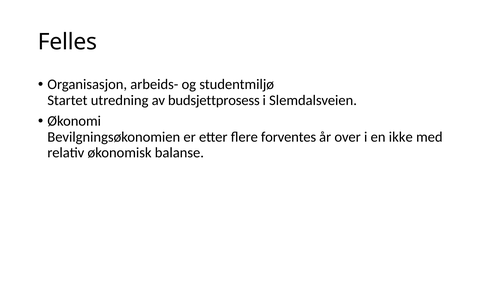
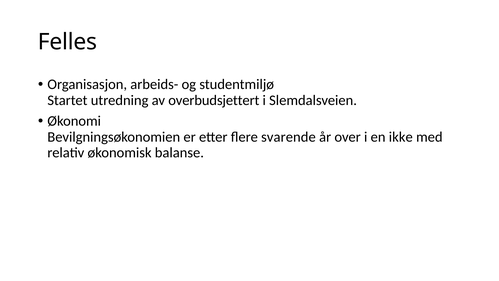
budsjettprosess: budsjettprosess -> overbudsjettert (214, 100)
forventes: forventes -> svarende (288, 137)
